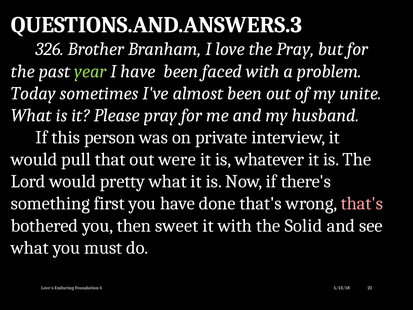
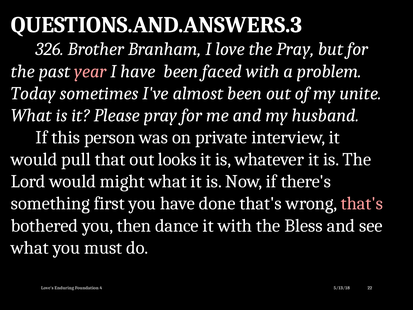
year colour: light green -> pink (90, 71)
were: were -> looks (177, 159)
pretty: pretty -> might (122, 181)
sweet: sweet -> dance (177, 225)
Solid: Solid -> Bless (304, 225)
